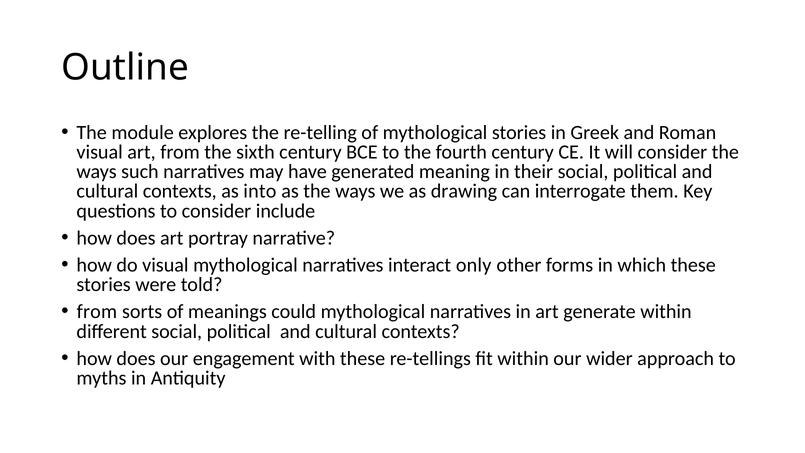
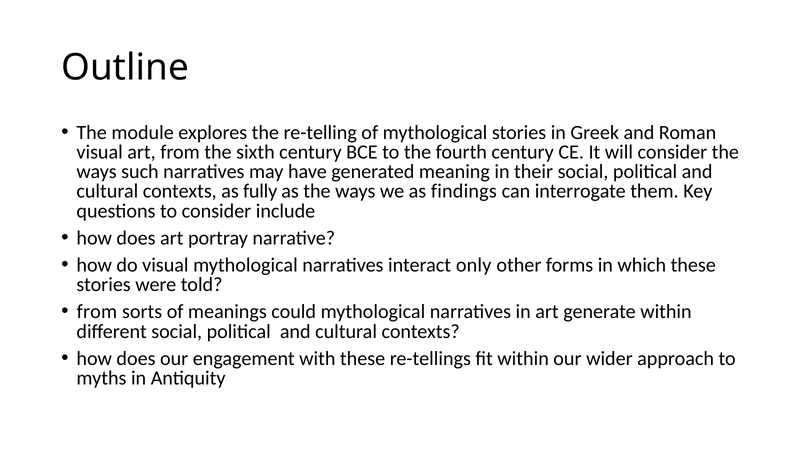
into: into -> fully (260, 191)
drawing: drawing -> findings (464, 191)
